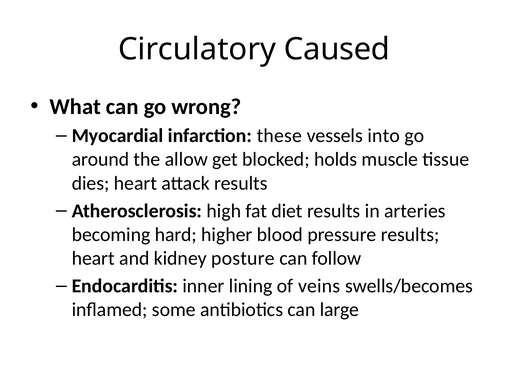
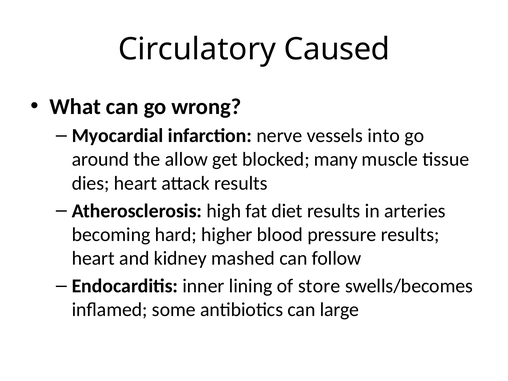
these: these -> nerve (279, 136)
holds: holds -> many (336, 159)
posture: posture -> mashed (243, 258)
veins: veins -> store (319, 286)
